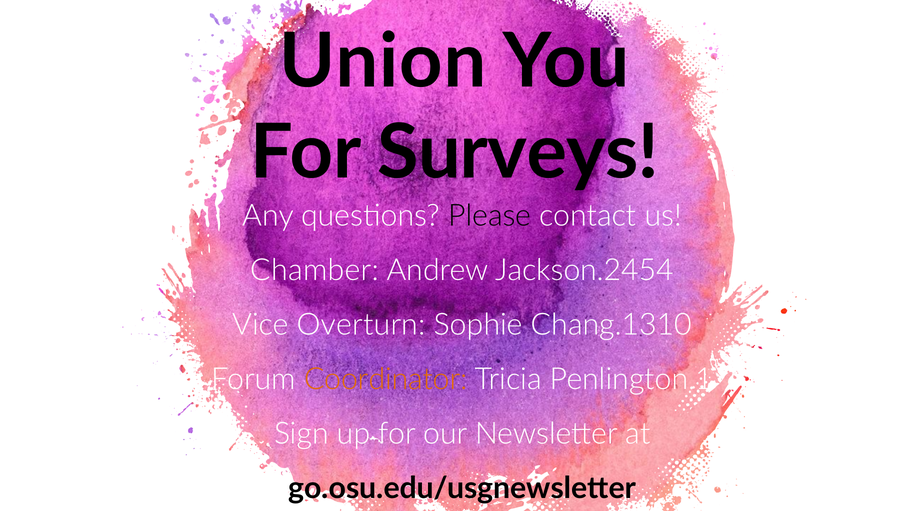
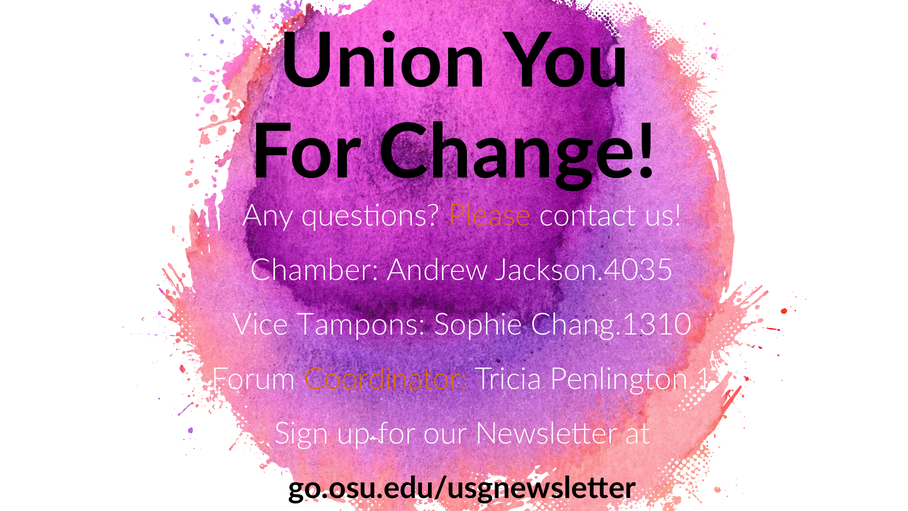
Surveys: Surveys -> Change (518, 153)
Please colour: black -> orange (490, 215)
Jackson.2454: Jackson.2454 -> Jackson.4035 (585, 270)
Overturn: Overturn -> Tampons (361, 324)
